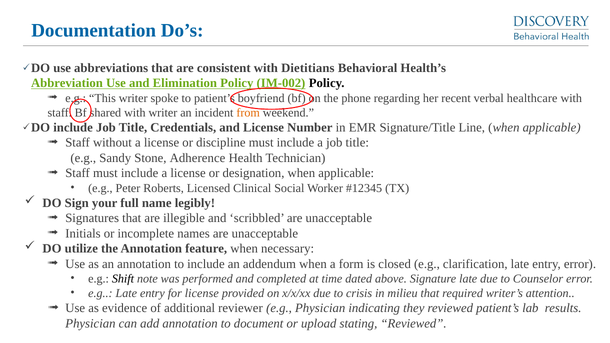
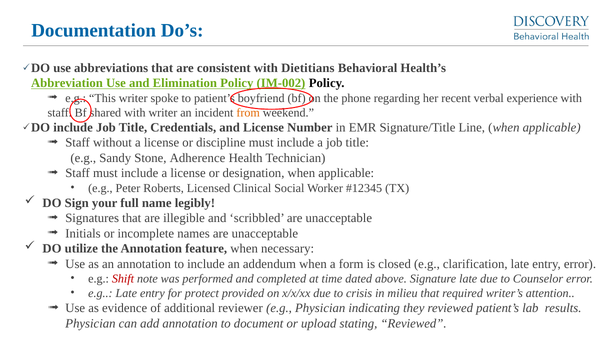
healthcare: healthcare -> experience (532, 98)
Shift colour: black -> red (123, 279)
for license: license -> protect (202, 293)
